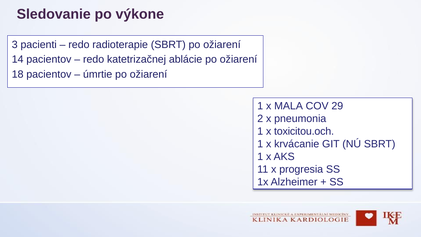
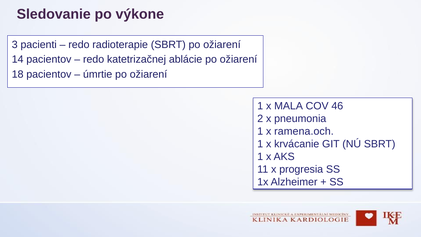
29: 29 -> 46 (337, 106)
toxicitou.och: toxicitou.och -> ramena.och (304, 131)
